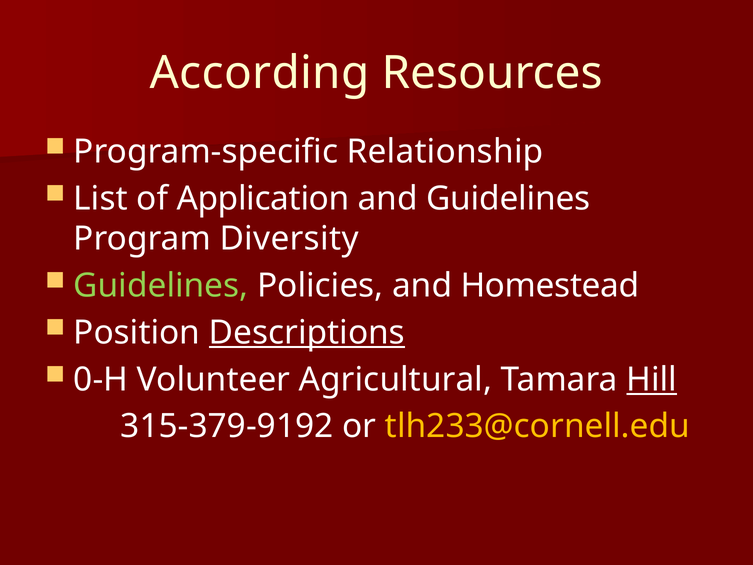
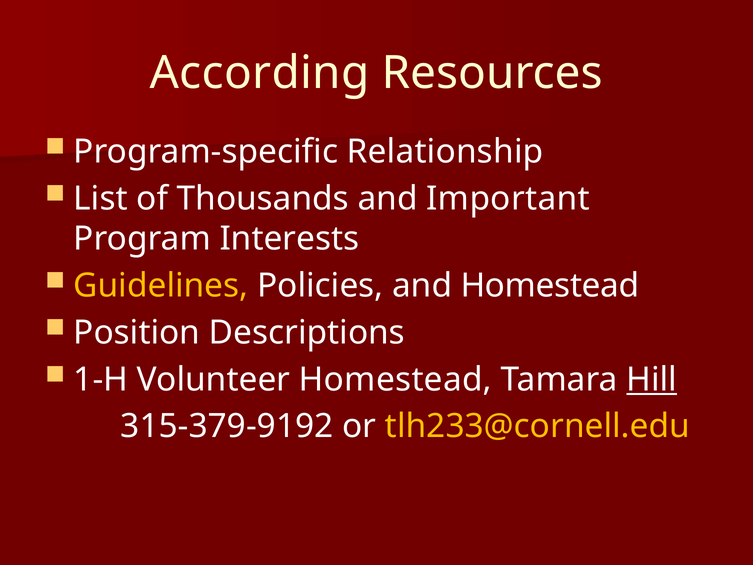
Application: Application -> Thousands (263, 199)
and Guidelines: Guidelines -> Important (508, 199)
Diversity: Diversity -> Interests (289, 239)
Guidelines colour: light green -> yellow (161, 286)
Descriptions underline: present -> none (307, 332)
0-H: 0-H -> 1-H (101, 379)
Volunteer Agricultural: Agricultural -> Homestead (395, 379)
